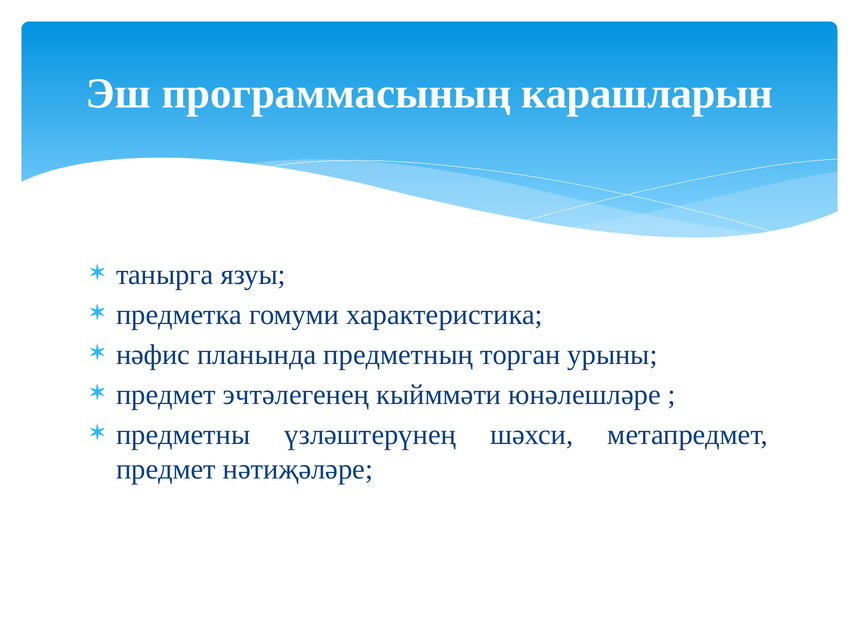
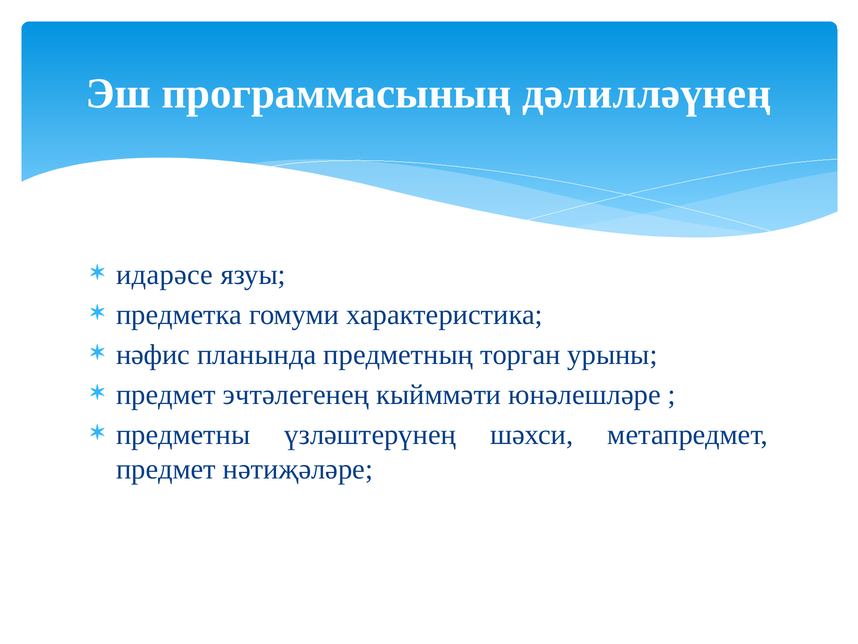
карашларын: карашларын -> дәлилләүнең (647, 93)
танырга: танырга -> идарәсе (165, 275)
